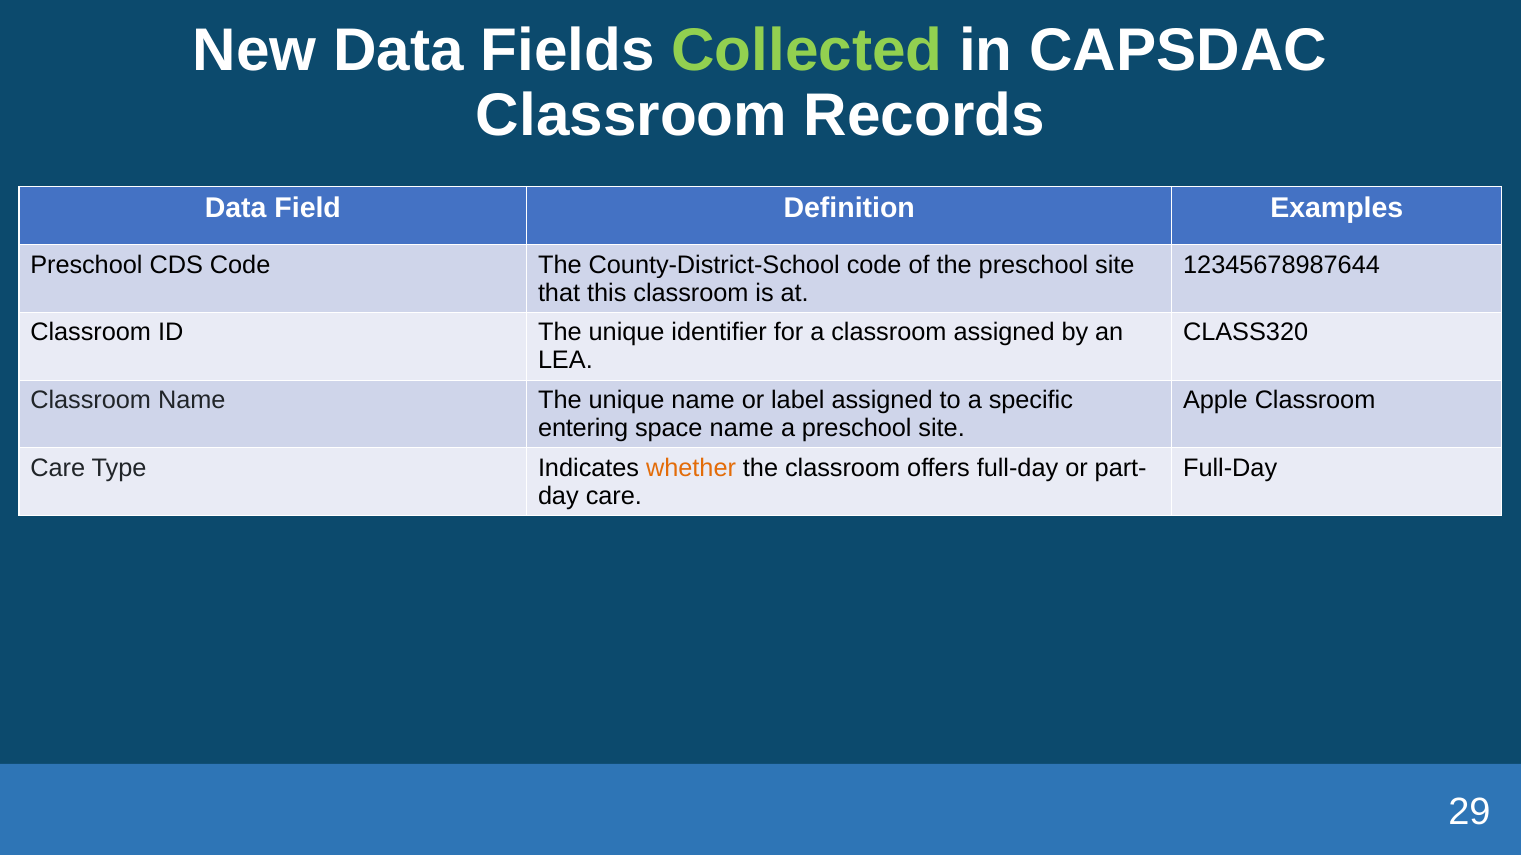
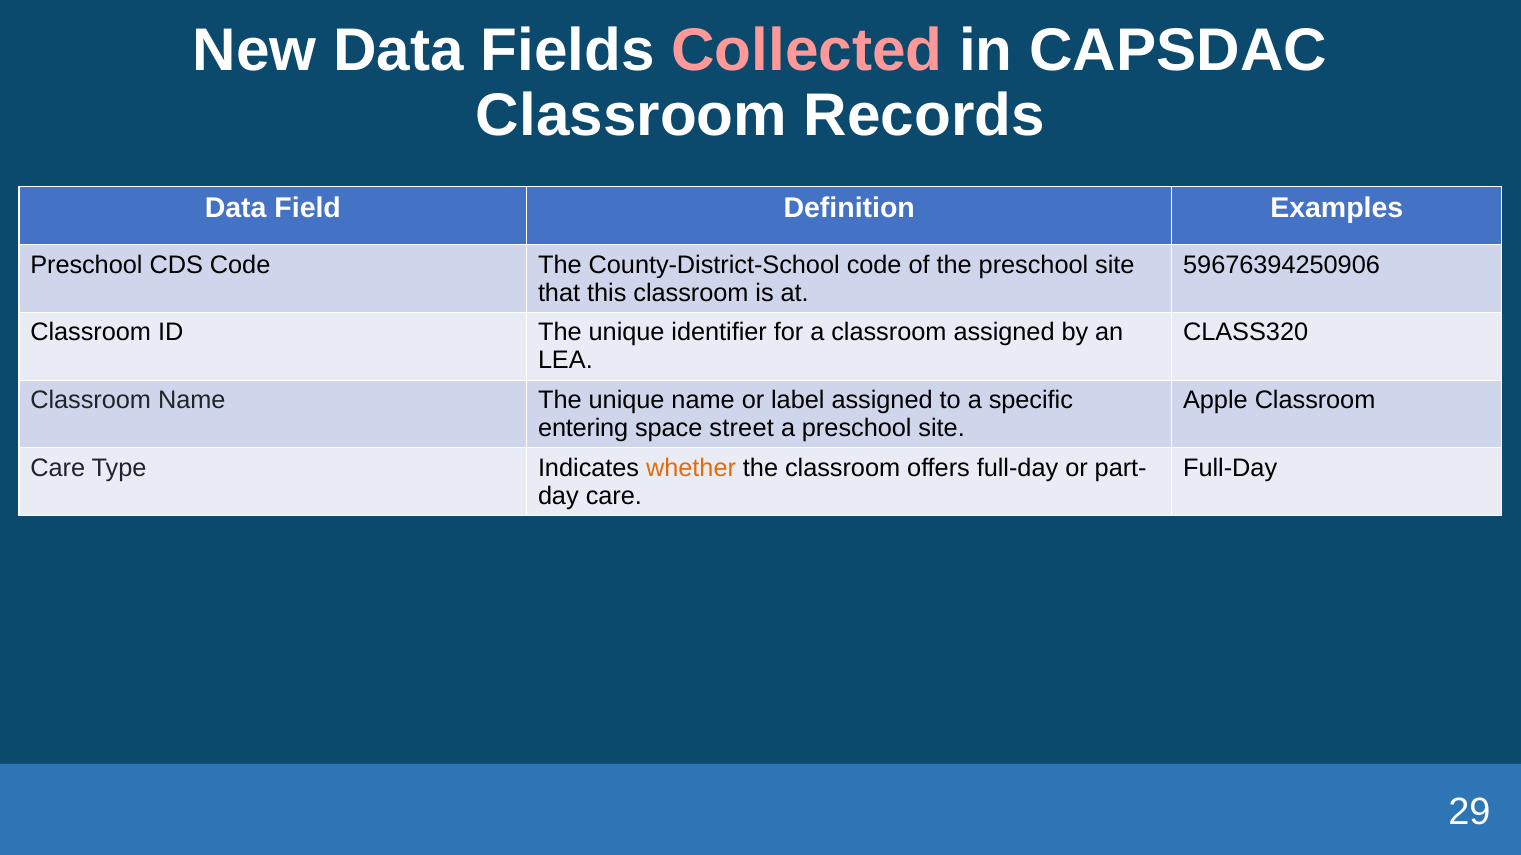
Collected colour: light green -> pink (807, 50)
12345678987644: 12345678987644 -> 59676394250906 (1282, 265)
space name: name -> street (742, 429)
